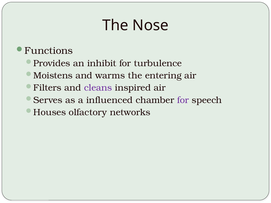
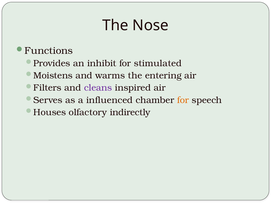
turbulence: turbulence -> stimulated (158, 63)
for colour: purple -> orange (183, 100)
networks: networks -> indirectly (130, 112)
